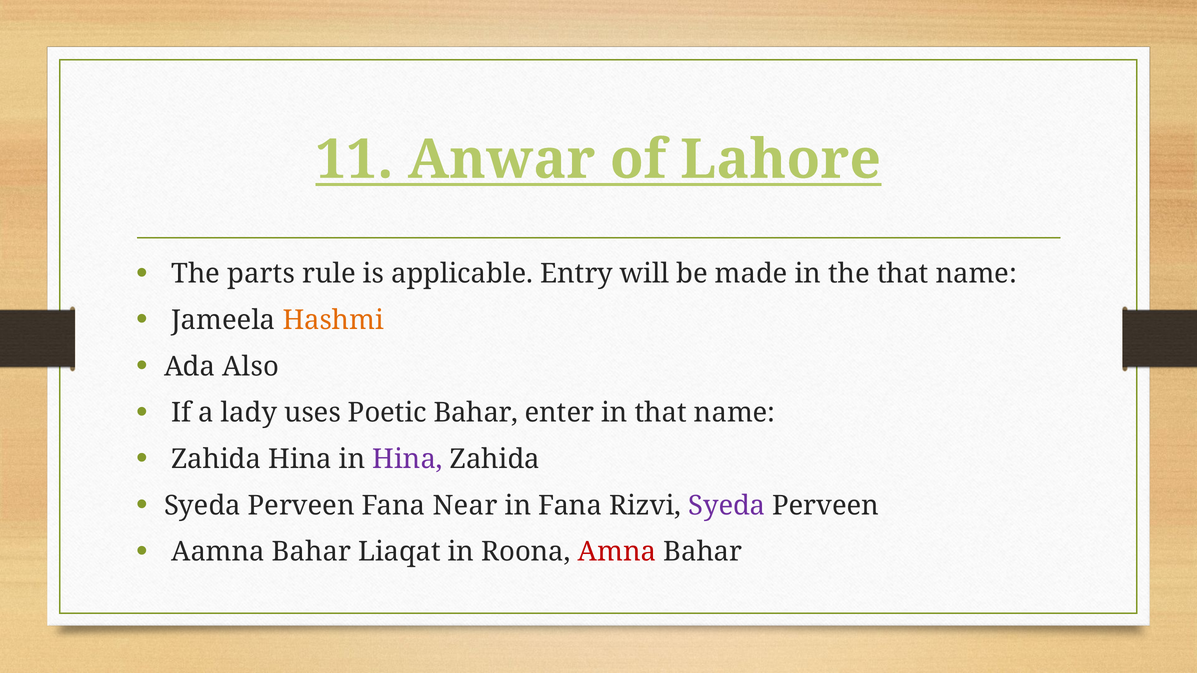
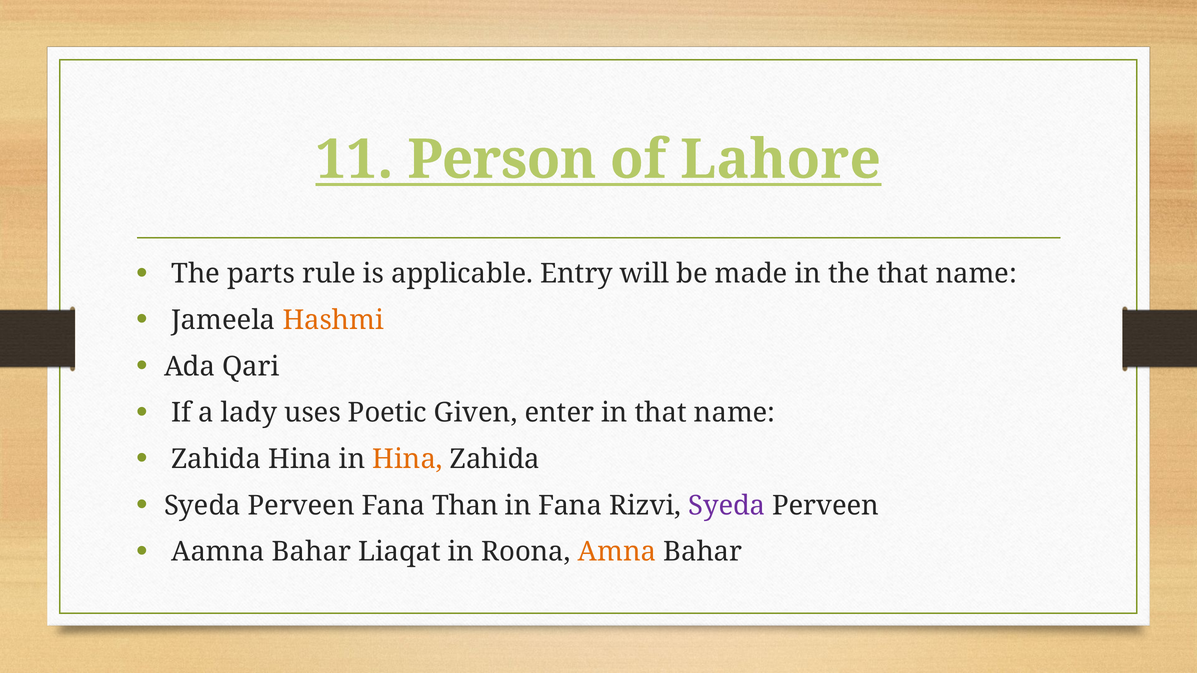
Anwar: Anwar -> Person (502, 160)
Also: Also -> Qari (251, 367)
Poetic Bahar: Bahar -> Given (476, 413)
Hina colour: purple -> orange (408, 459)
Near: Near -> Than (465, 506)
Amna colour: red -> orange (617, 552)
